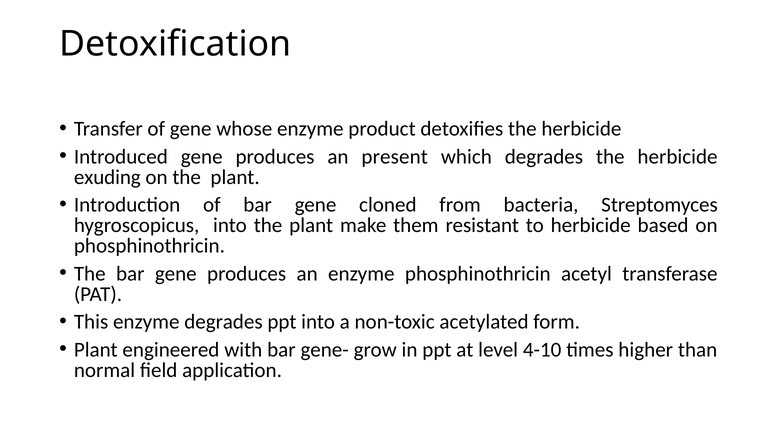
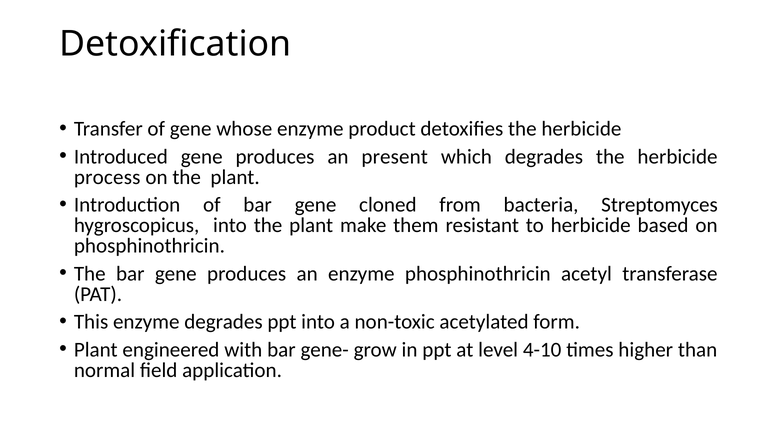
exuding: exuding -> process (107, 177)
